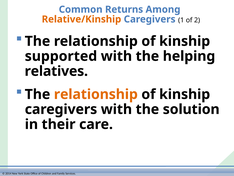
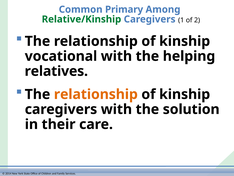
Returns: Returns -> Primary (124, 9)
Relative/Kinship colour: orange -> green (81, 19)
supported: supported -> vocational (61, 56)
